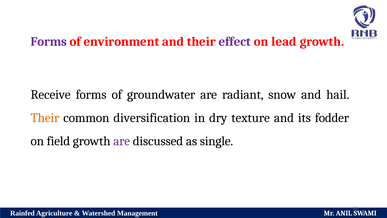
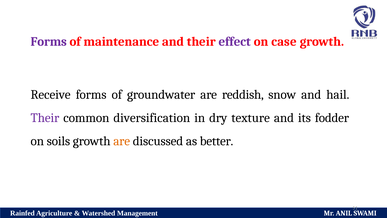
environment: environment -> maintenance (121, 42)
lead: lead -> case (284, 42)
radiant: radiant -> reddish (243, 95)
Their colour: orange -> purple (45, 118)
field: field -> soils (58, 141)
are colour: purple -> orange (122, 141)
single: single -> better (217, 141)
